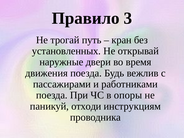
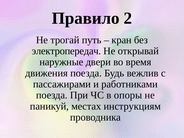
3: 3 -> 2 (128, 18)
установленных: установленных -> электропередач (66, 51)
отходи: отходи -> местах (86, 106)
